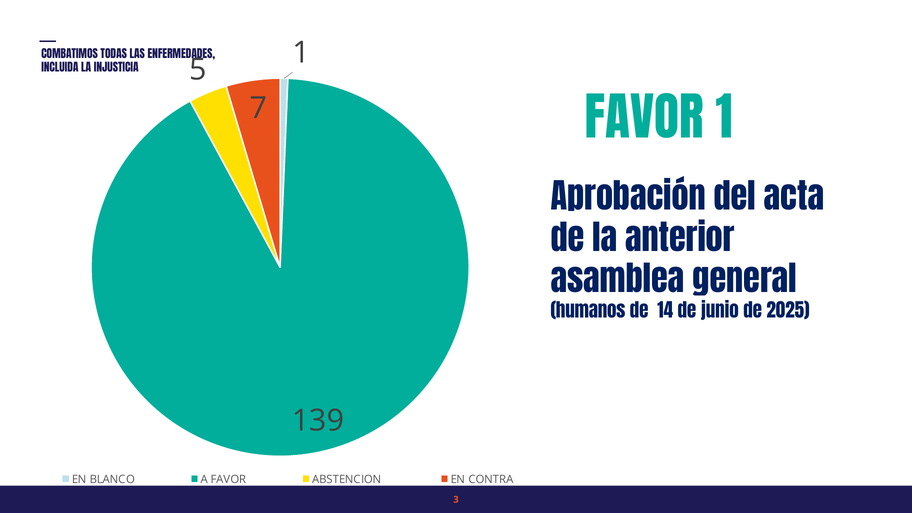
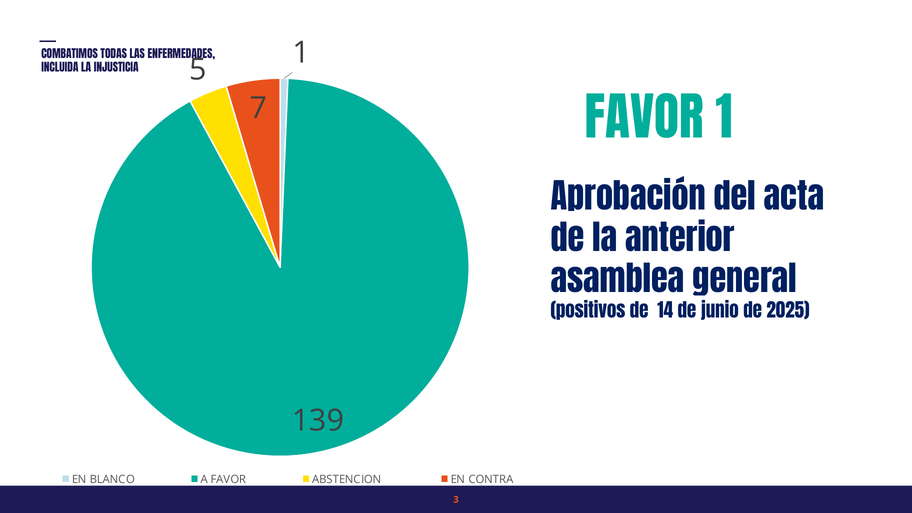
humanos: humanos -> positivos (588, 312)
